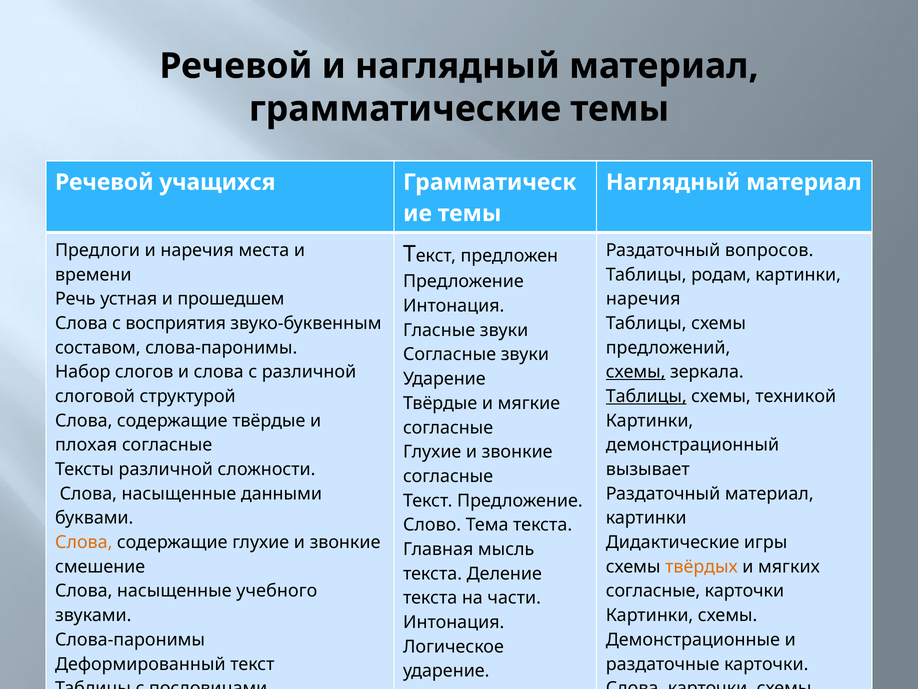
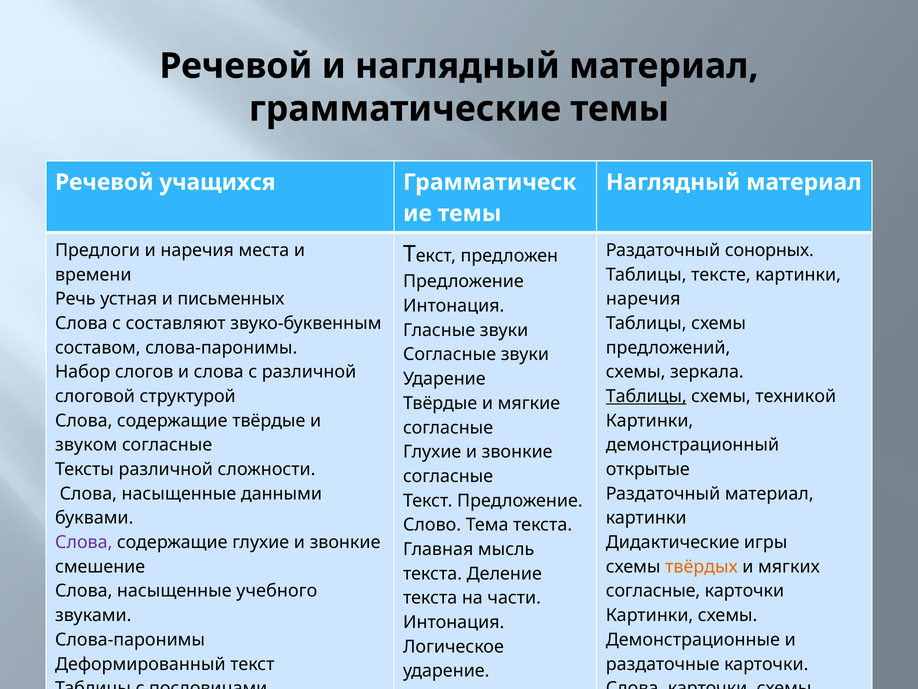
вопросов: вопросов -> сонорных (769, 250)
родам: родам -> тексте (721, 274)
прошедшем: прошедшем -> письменных (231, 299)
восприятия: восприятия -> составляют (176, 323)
схемы underline: present -> none (636, 372)
плохая: плохая -> звуком (86, 445)
вызывает: вызывает -> открытые (648, 469)
Слова colour: orange -> purple (84, 542)
